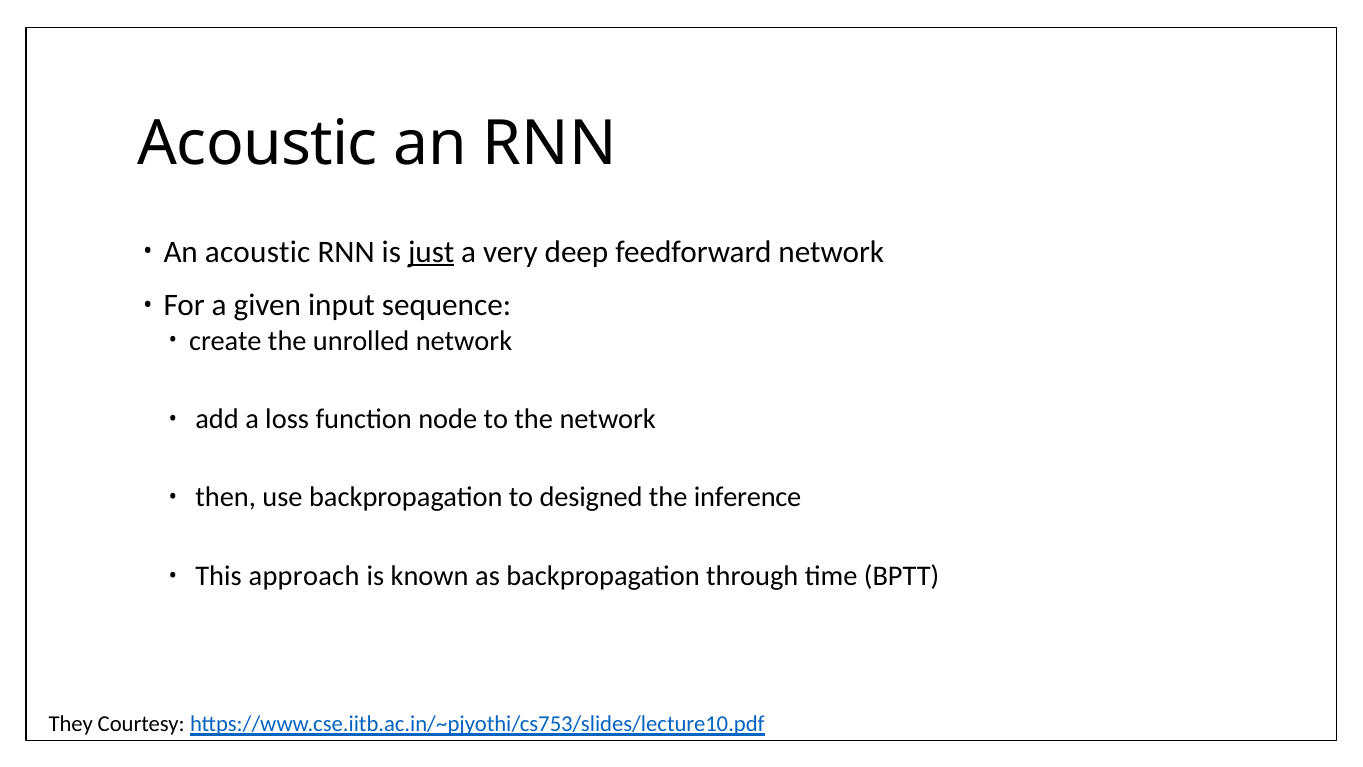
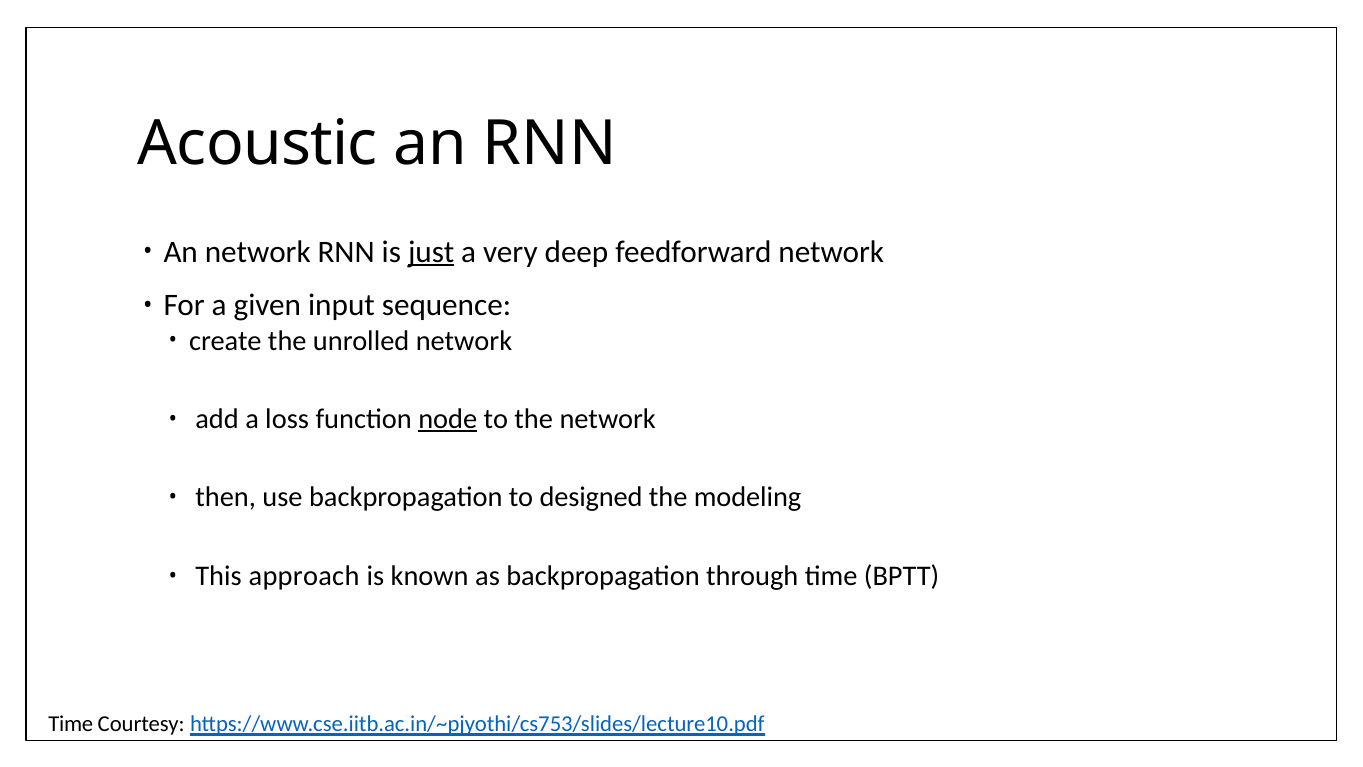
An acoustic: acoustic -> network (258, 252)
node underline: none -> present (448, 419)
inference: inference -> modeling (748, 497)
They: They -> Time (71, 724)
